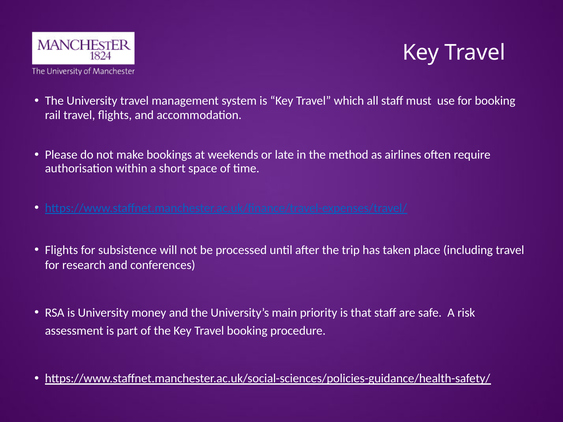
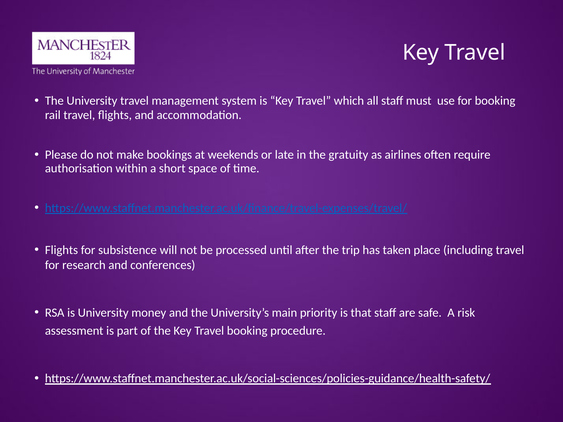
method: method -> gratuity (348, 155)
